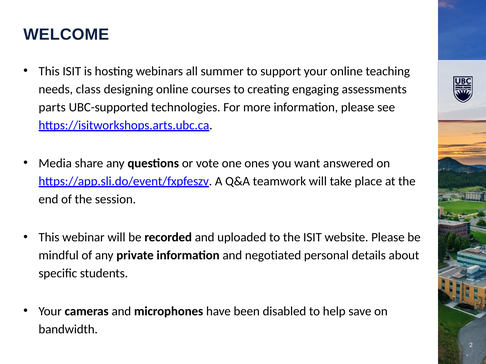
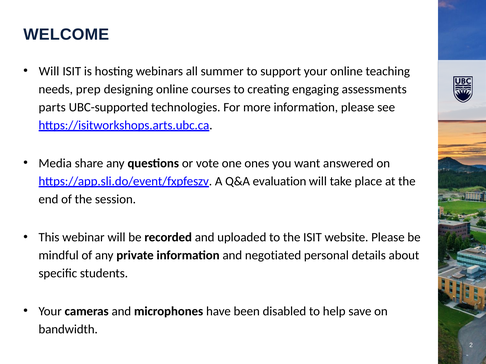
This: This -> Will (49, 71)
class: class -> prep (88, 89)
teamwork: teamwork -> evaluation (280, 182)
